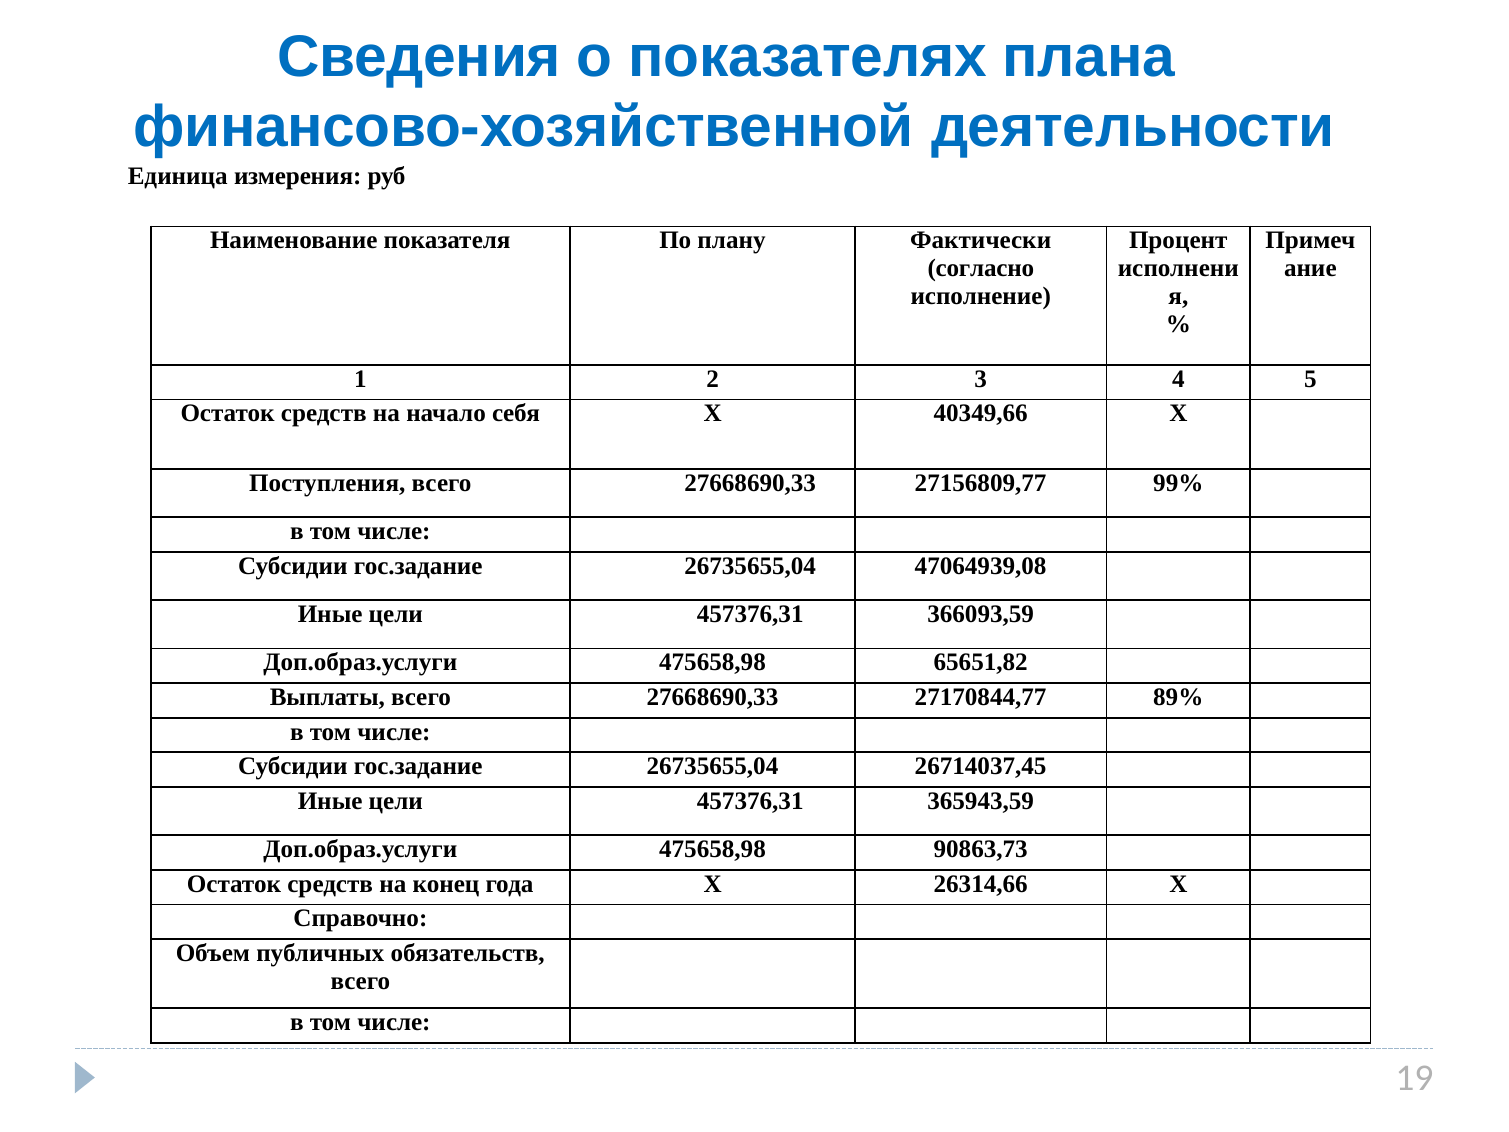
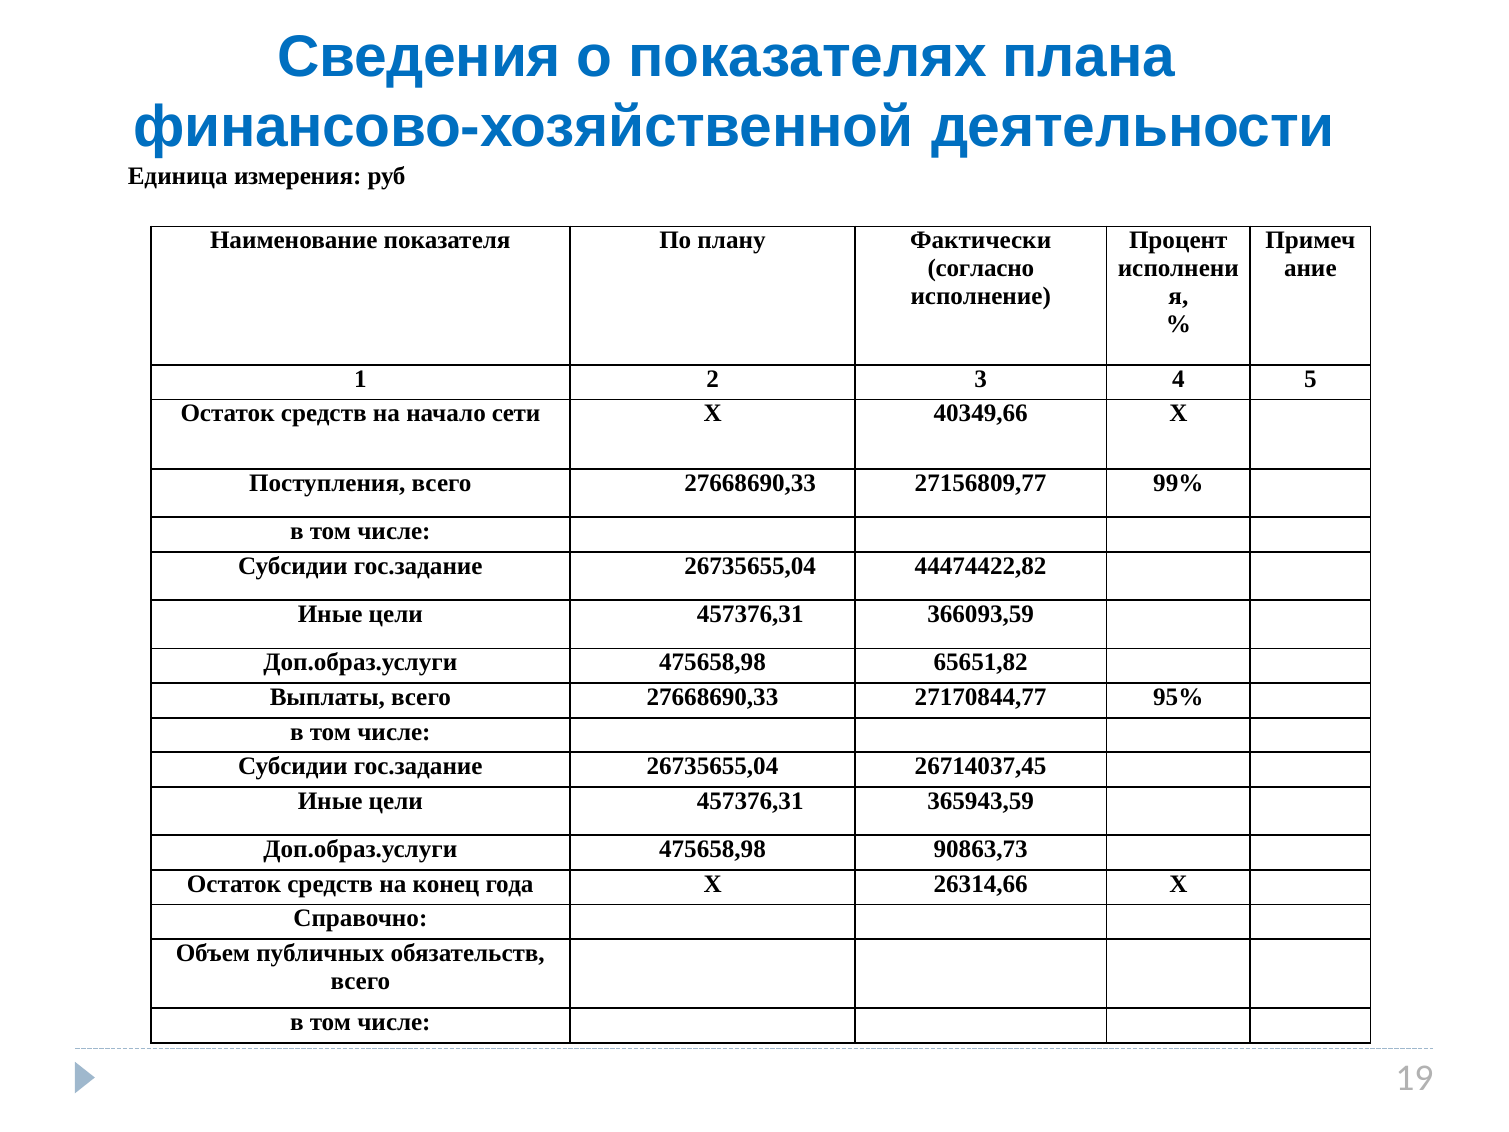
себя: себя -> сети (516, 413)
47064939,08: 47064939,08 -> 44474422,82 (981, 566)
89%: 89% -> 95% (1178, 697)
